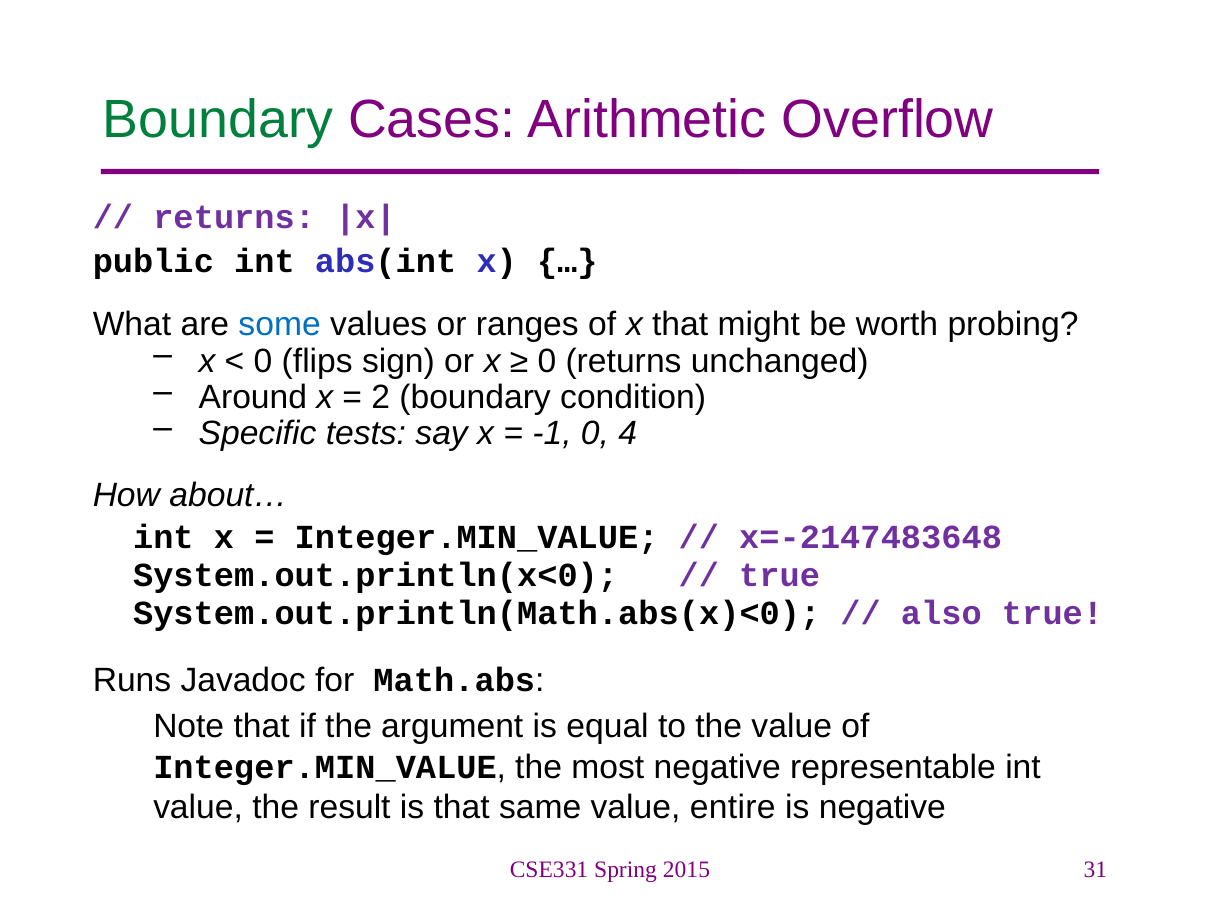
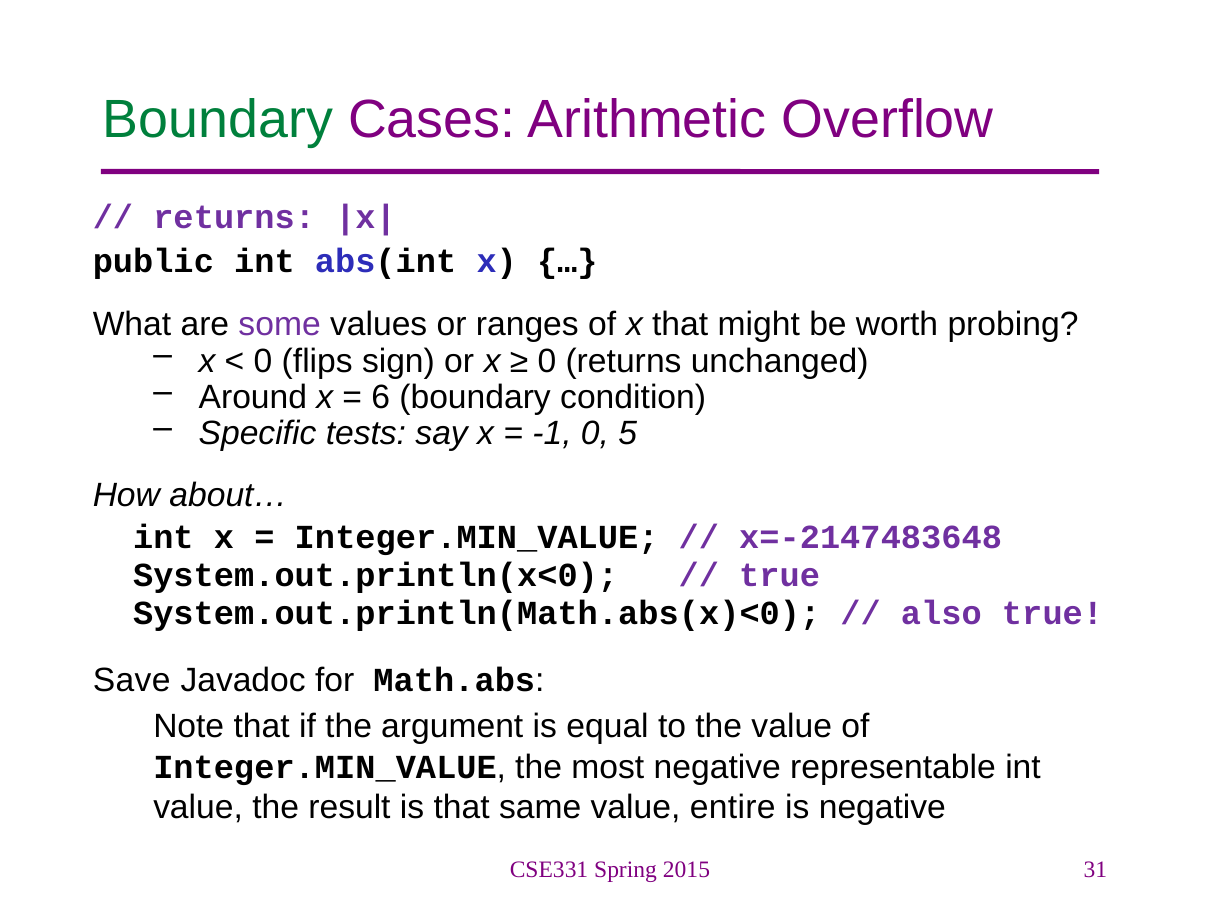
some colour: blue -> purple (280, 325)
2: 2 -> 6 (381, 397)
4: 4 -> 5 (628, 433)
Runs: Runs -> Save (132, 680)
